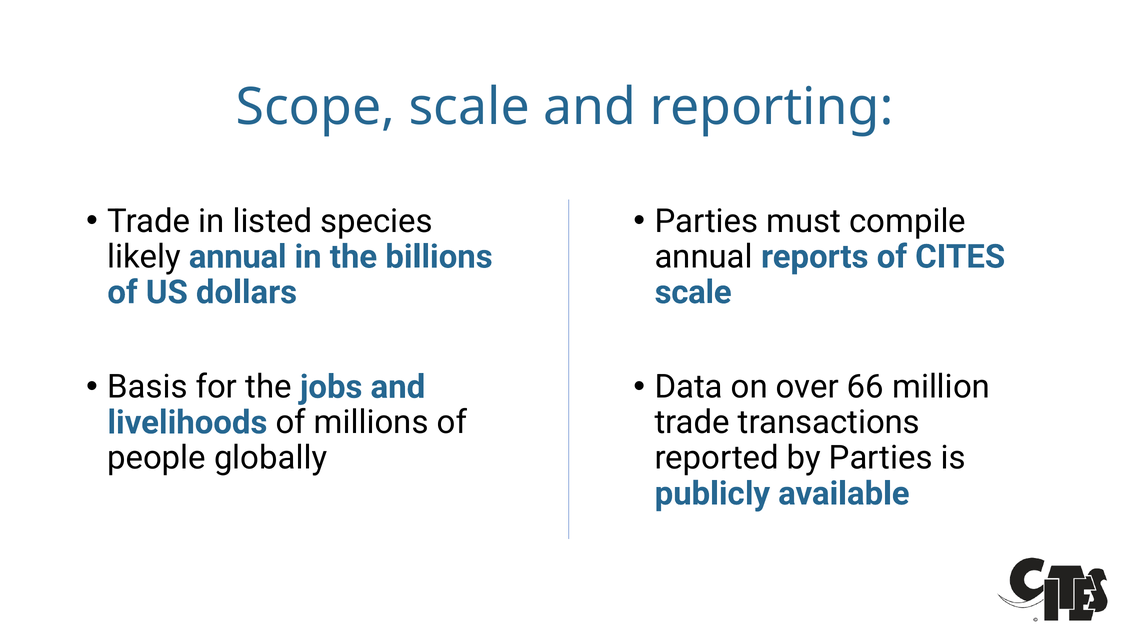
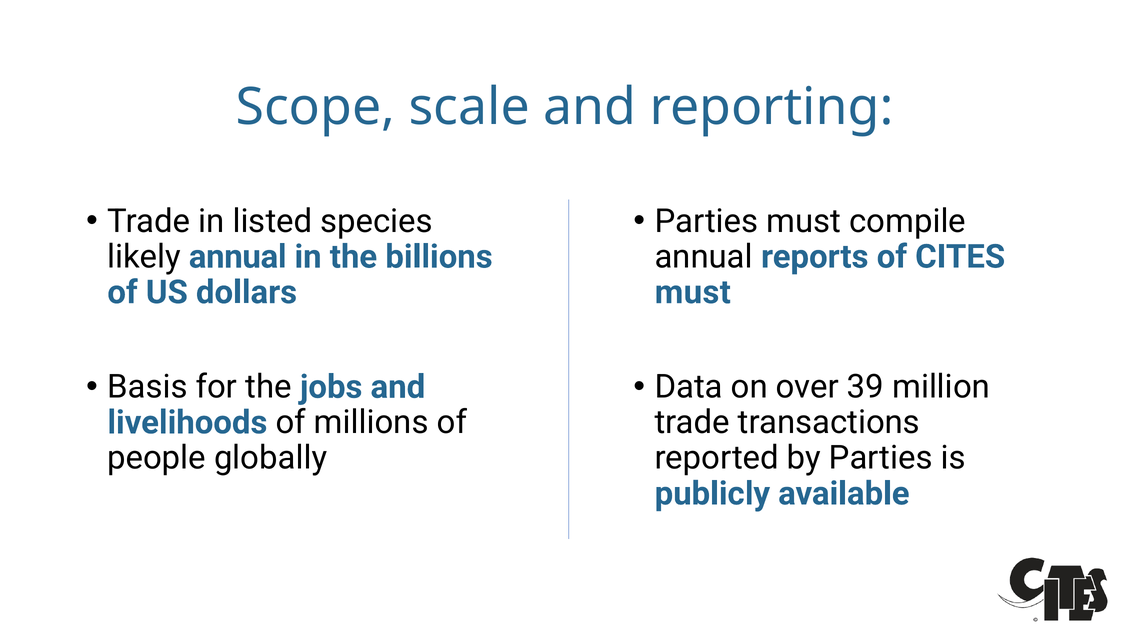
scale: scale -> must (693, 292)
66: 66 -> 39 (866, 387)
